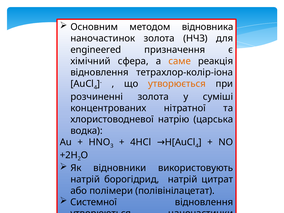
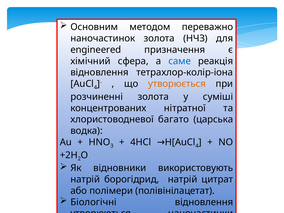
відновника: відновника -> переважно (208, 27)
саме colour: orange -> blue (180, 61)
натрію: натрію -> багато (174, 119)
Системної: Системної -> Біологічні (94, 202)
